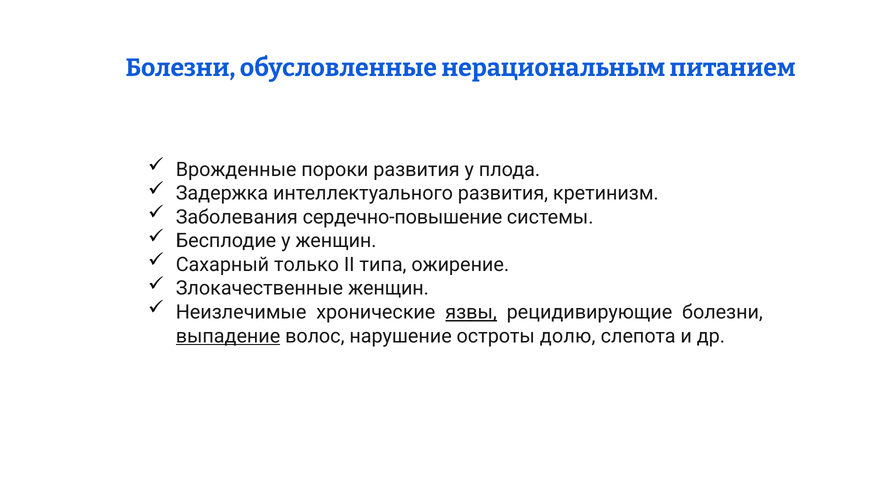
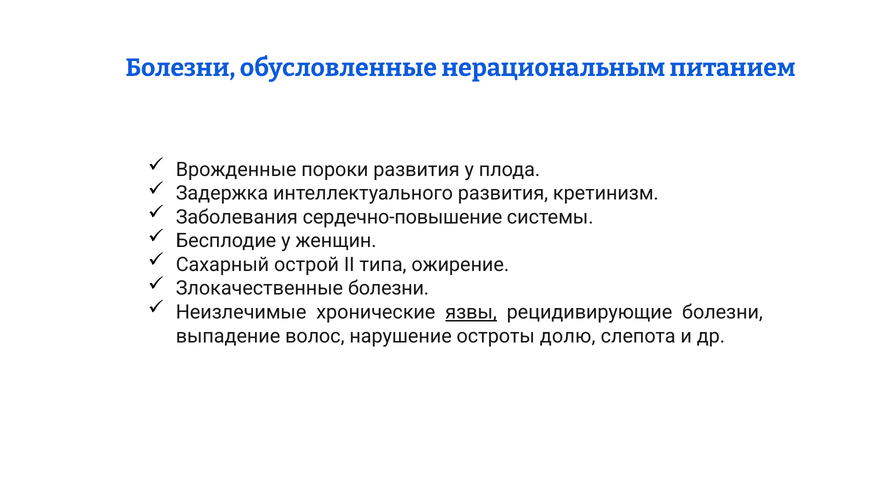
только: только -> острой (307, 265)
Злокачественные женщин: женщин -> болезни (388, 289)
выпадение underline: present -> none (228, 336)
